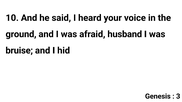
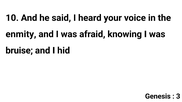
ground: ground -> enmity (21, 34)
husband: husband -> knowing (125, 34)
